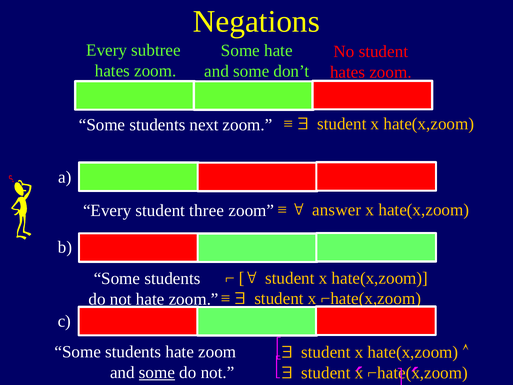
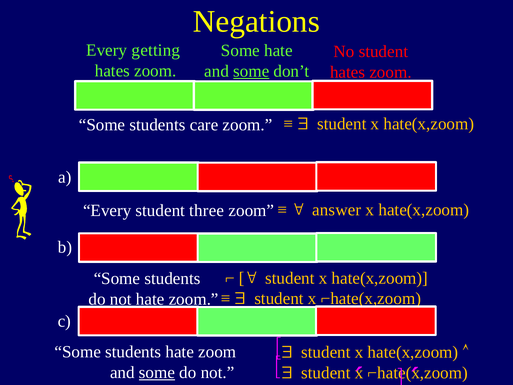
subtree: subtree -> getting (156, 50)
some underline: none -> present (251, 71)
next: next -> care (204, 125)
